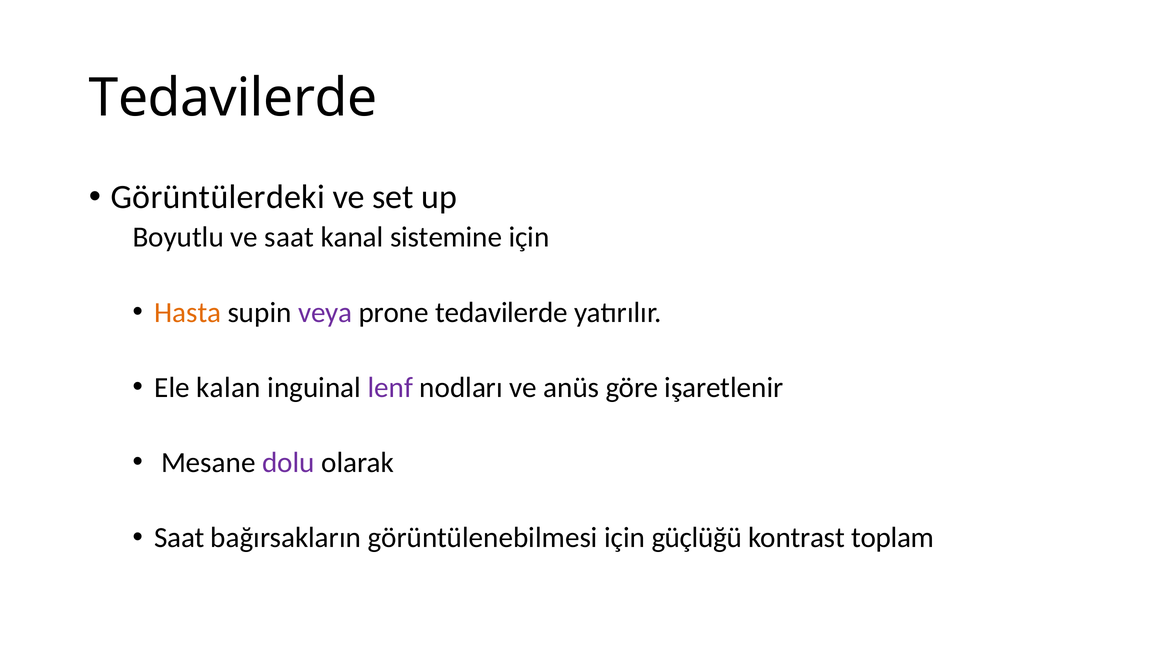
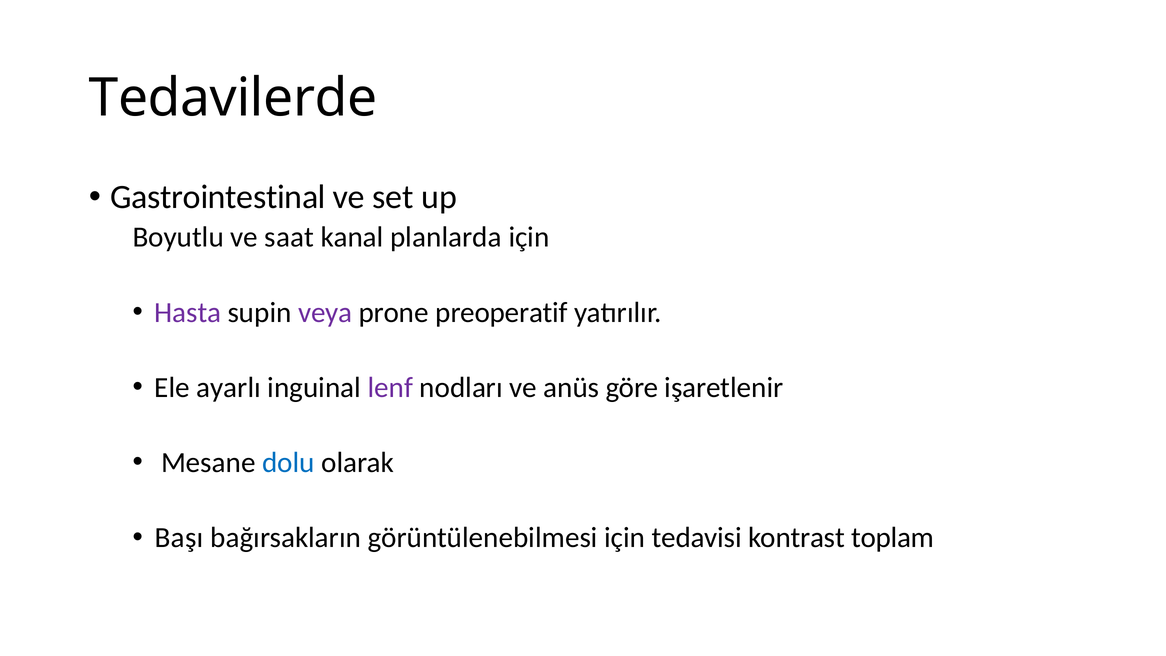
Görüntülerdeki: Görüntülerdeki -> Gastrointestinal (218, 197)
sistemine: sistemine -> planlarda (446, 237)
Hasta colour: orange -> purple (188, 312)
prone tedavilerde: tedavilerde -> preoperatif (502, 312)
kalan: kalan -> ayarlı (229, 387)
dolu colour: purple -> blue (288, 462)
Saat: Saat -> Başı (179, 537)
güçlüğü: güçlüğü -> tedavisi (697, 537)
